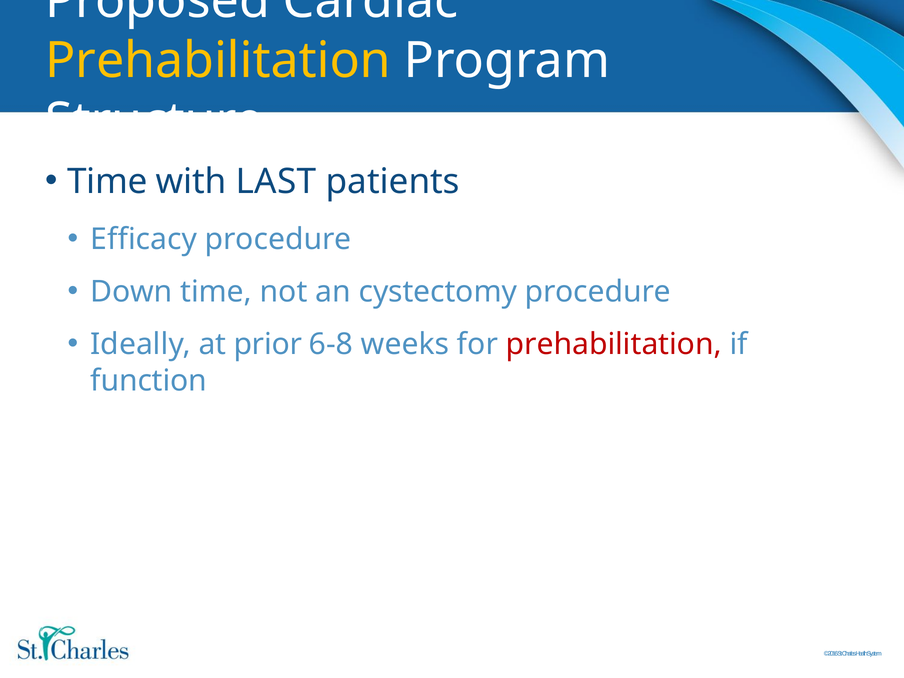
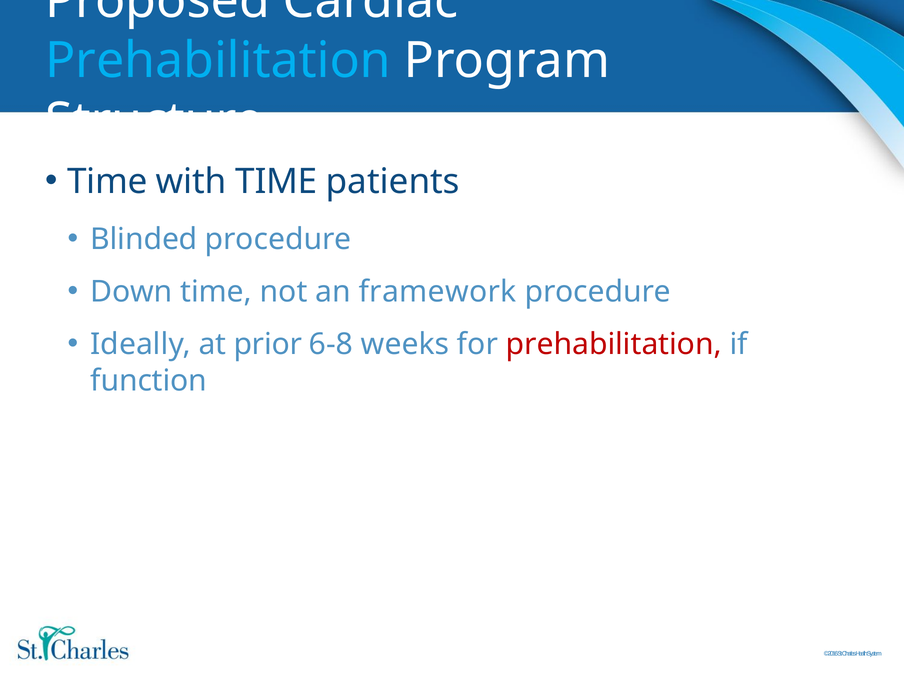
Prehabilitation colour: yellow -> light blue (218, 61)
with LAST: LAST -> TIME (276, 182)
Efficacy: Efficacy -> Blinded (144, 239)
cystectomy: cystectomy -> framework (438, 292)
